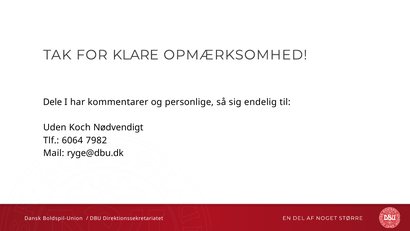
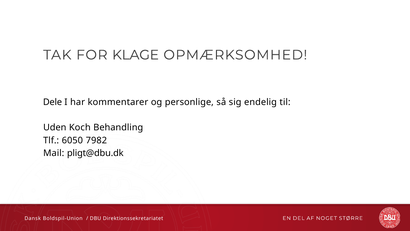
KLARE: KLARE -> KLAGE (136, 55)
Nødvendigt: Nødvendigt -> Behandling (118, 127)
6064: 6064 -> 6050 (72, 140)
ryge@dbu.dk: ryge@dbu.dk -> pligt@dbu.dk (95, 153)
